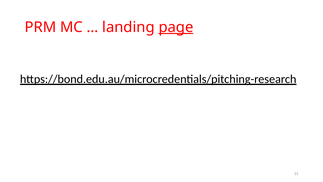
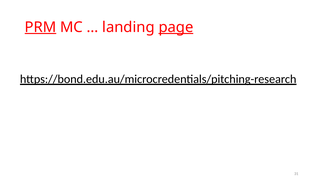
PRM underline: none -> present (40, 27)
